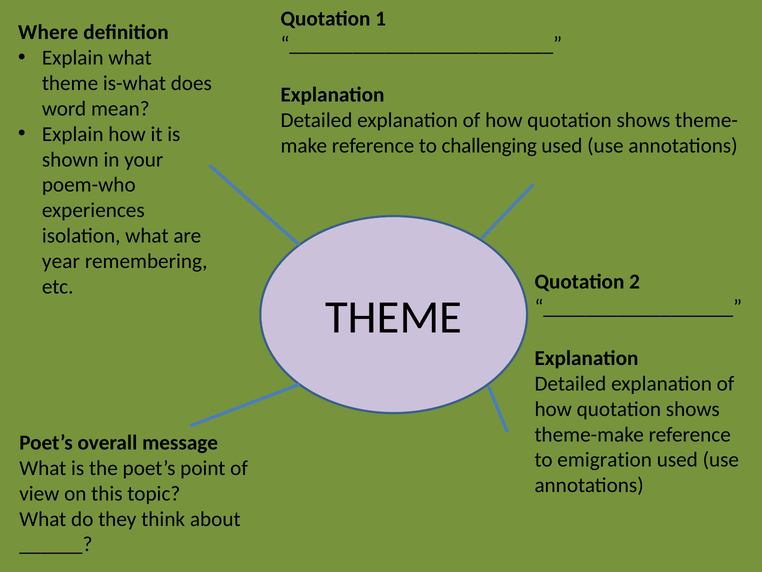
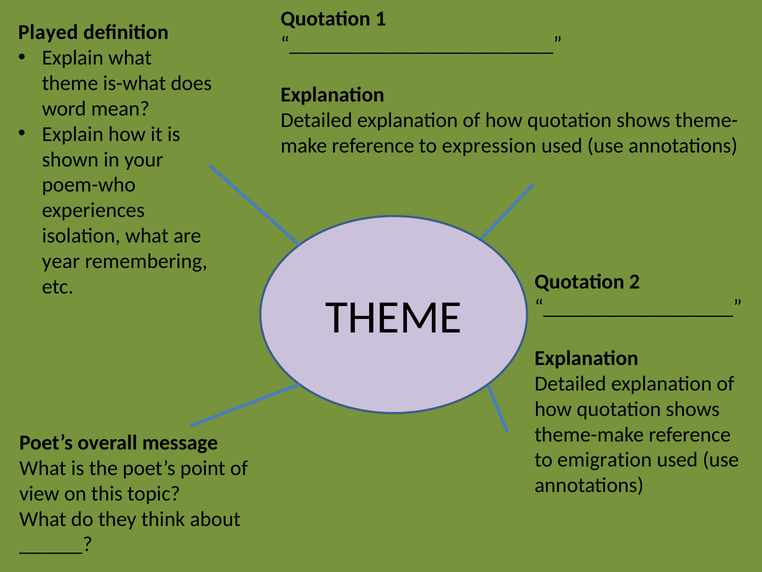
Where: Where -> Played (48, 32)
challenging: challenging -> expression (489, 146)
